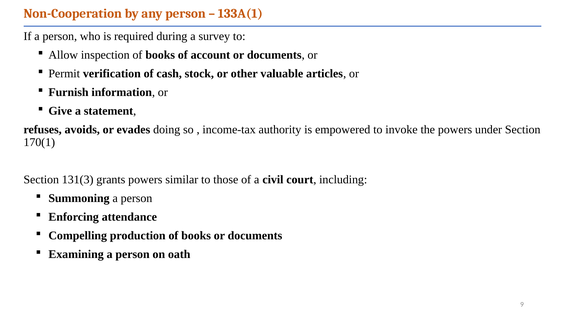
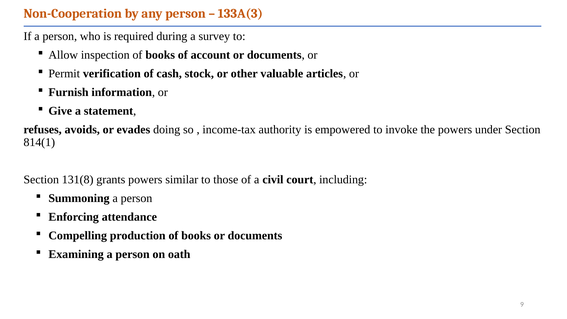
133A(1: 133A(1 -> 133A(3 (240, 13)
170(1: 170(1 -> 814(1 (39, 142)
131(3: 131(3 -> 131(8 (78, 180)
